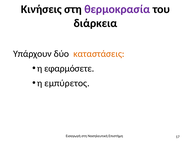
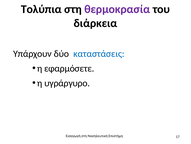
Κινήσεις: Κινήσεις -> Τολύπια (41, 9)
καταστάσεις colour: orange -> blue (99, 53)
εμπύρετος: εμπύρετος -> υγράργυρο (67, 83)
